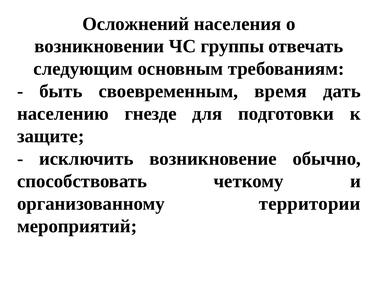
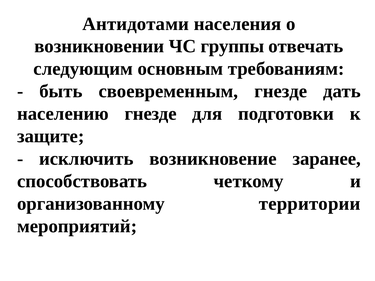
Осложнений: Осложнений -> Антидотами (136, 24)
своевременным время: время -> гнезде (281, 91)
обычно: обычно -> заранее (327, 159)
